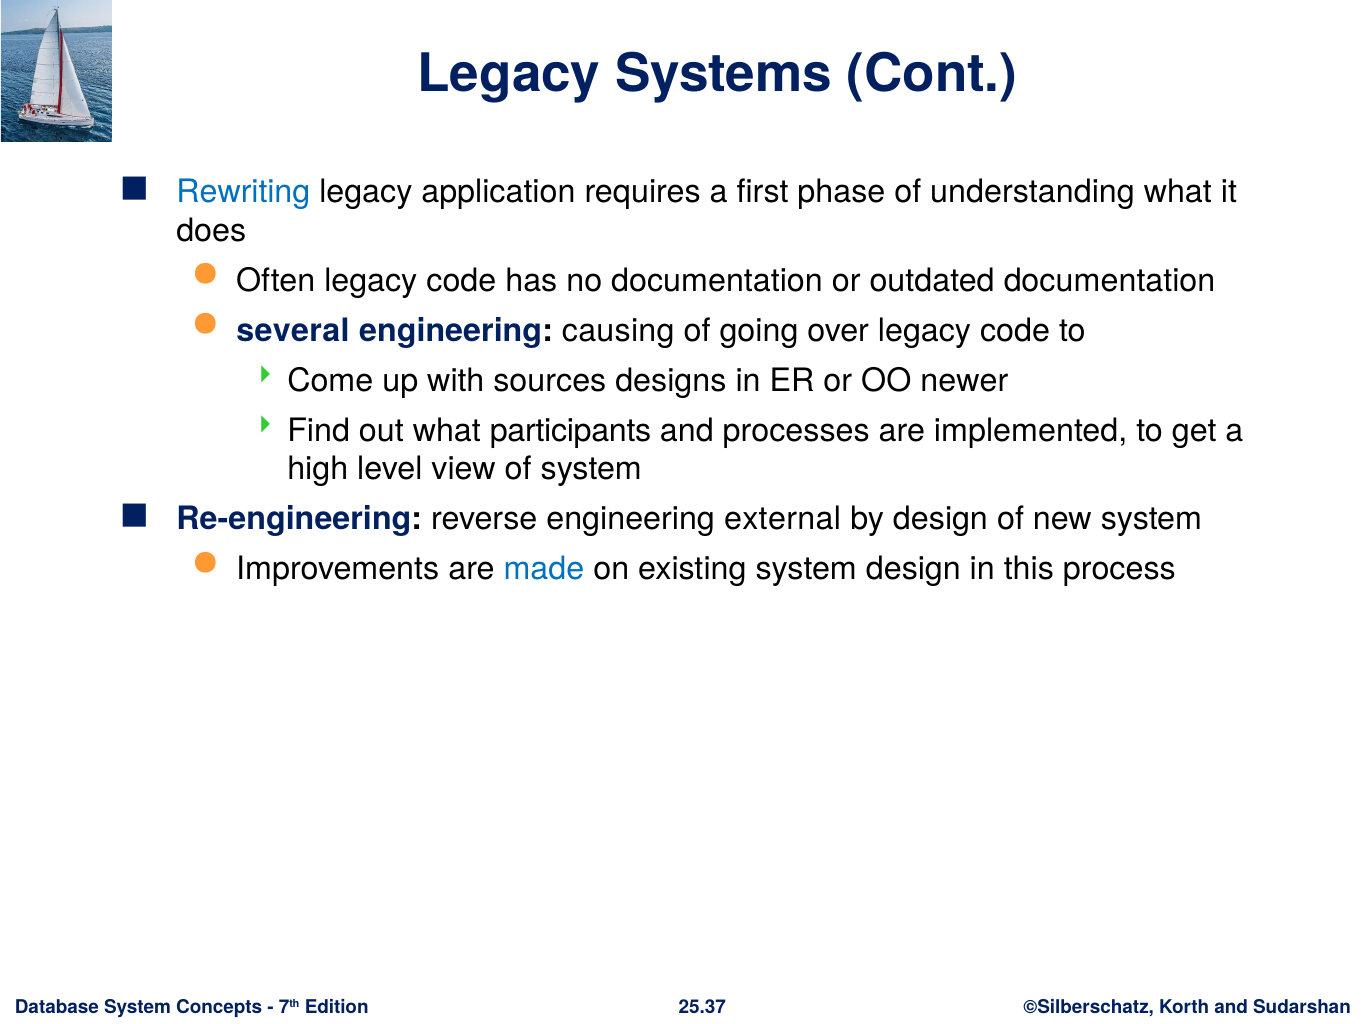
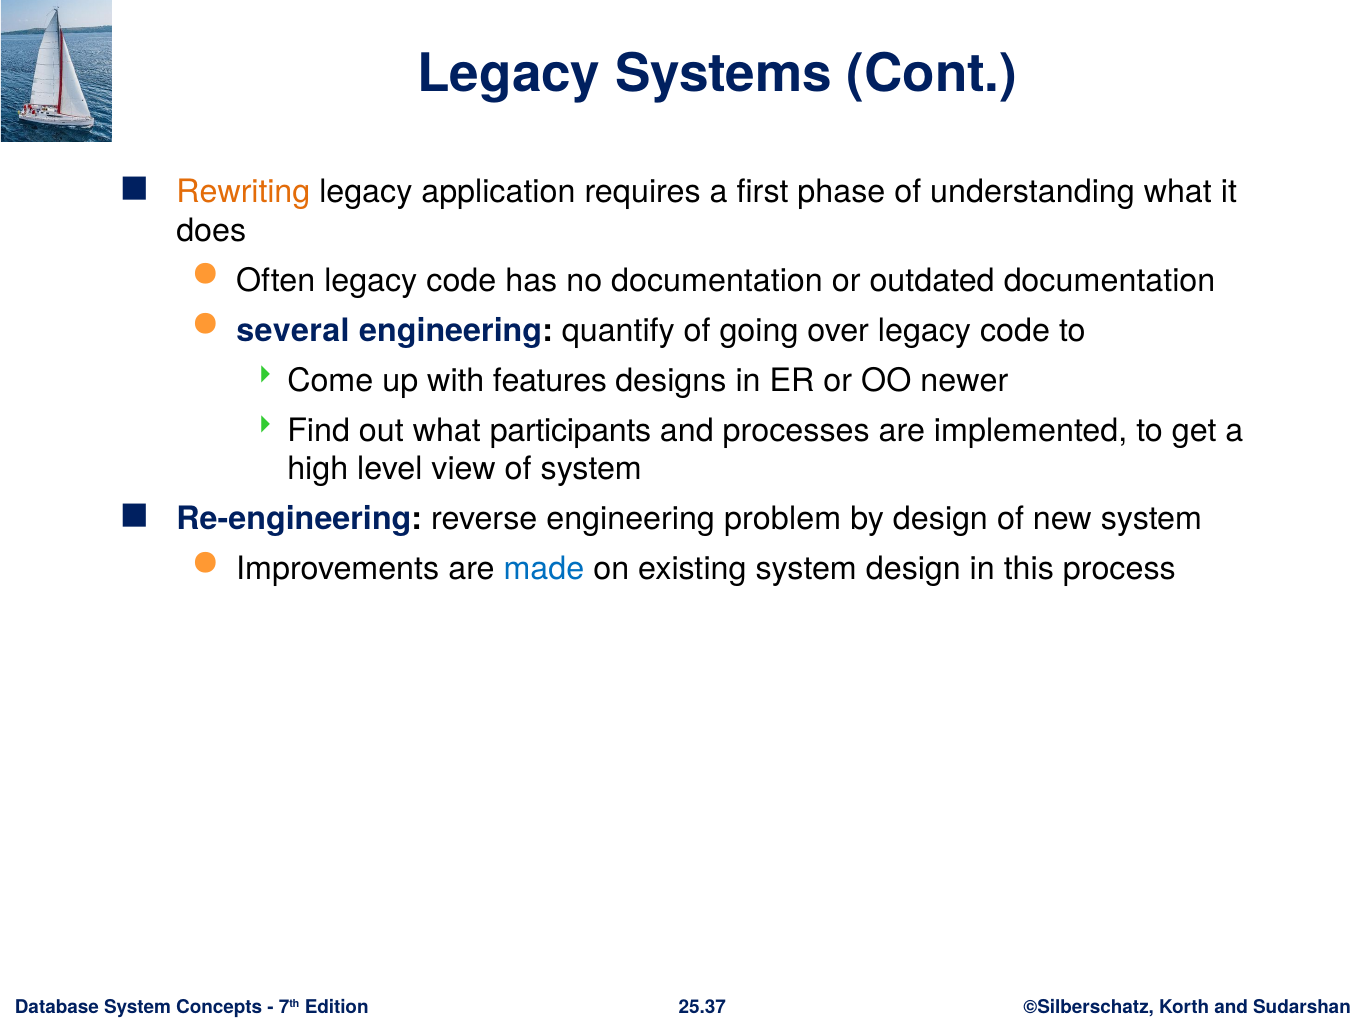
Rewriting colour: blue -> orange (243, 192)
causing: causing -> quantify (618, 330)
sources: sources -> features (550, 380)
external: external -> problem (783, 519)
